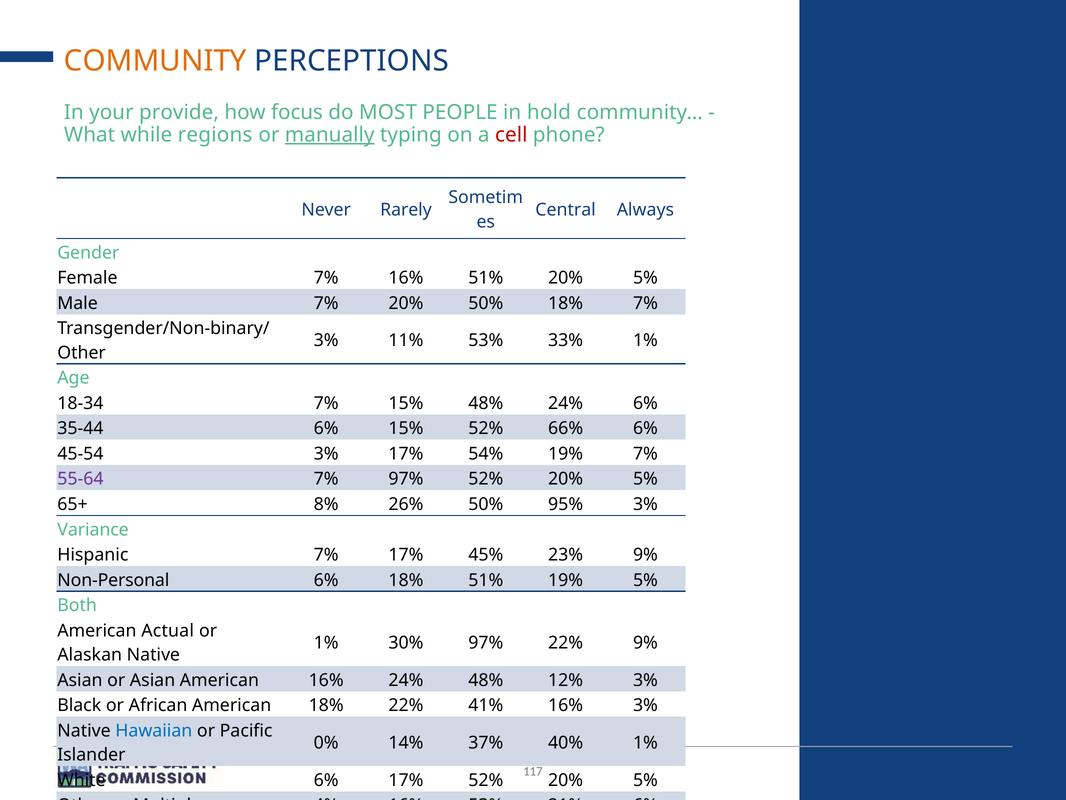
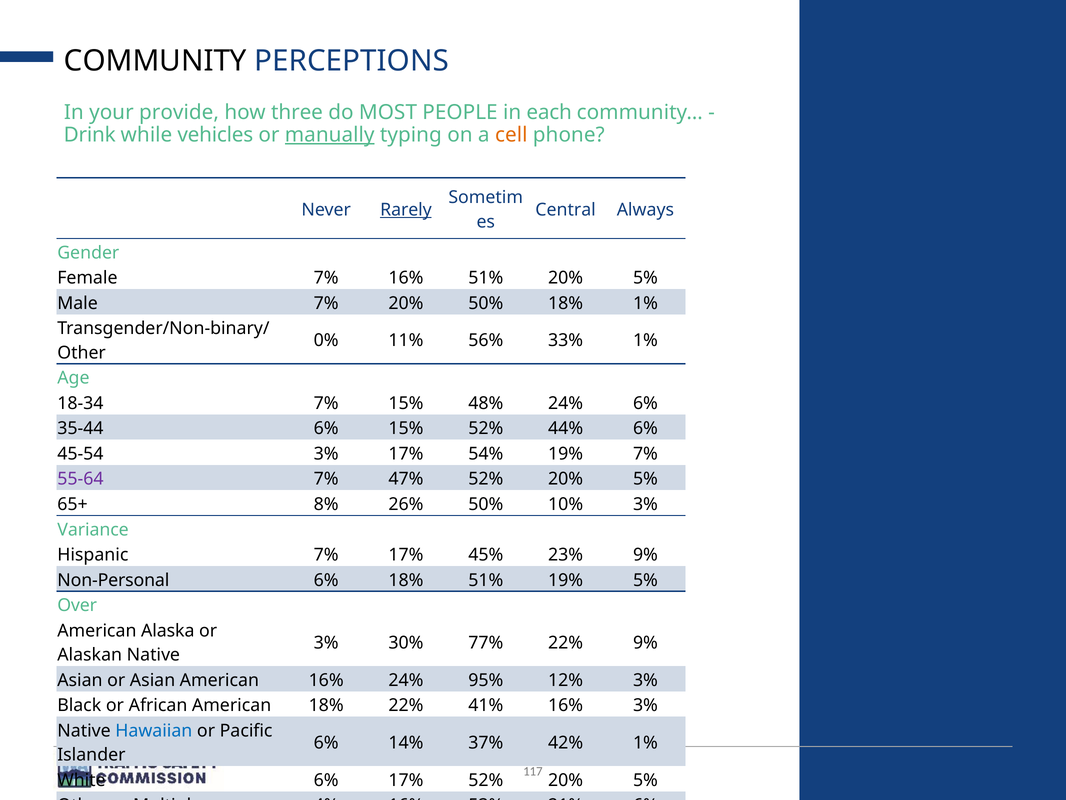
COMMUNITY colour: orange -> black (155, 61)
focus: focus -> three (297, 112)
hold: hold -> each (549, 112)
What: What -> Drink (90, 135)
regions: regions -> vehicles (215, 135)
cell colour: red -> orange (511, 135)
Rarely underline: none -> present (406, 210)
18% 7%: 7% -> 1% (645, 303)
3%: 3% -> 0% (326, 340)
11% 53%: 53% -> 56% (486, 340)
66%: 66% -> 44% (566, 428)
7% 97%: 97% -> 47% (406, 479)
95%: 95% -> 10% (566, 504)
Both: Both -> Over (77, 605)
Actual: Actual -> Alaska (168, 630)
1%: 1% -> 3% (326, 643)
30% 97%: 97% -> 77% (486, 643)
24% 48%: 48% -> 95% (486, 680)
0%: 0% -> 6% (326, 742)
40%: 40% -> 42% (566, 742)
